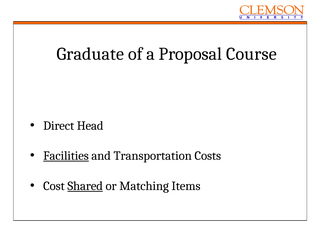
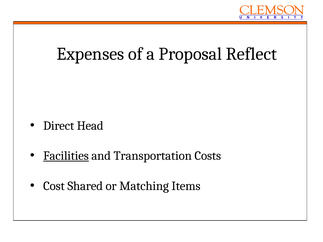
Graduate: Graduate -> Expenses (90, 54)
Course: Course -> Reflect (251, 54)
Shared underline: present -> none (85, 186)
